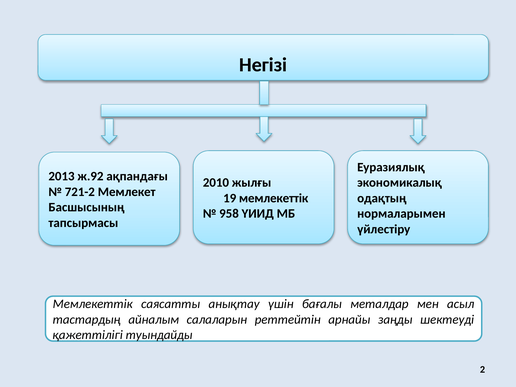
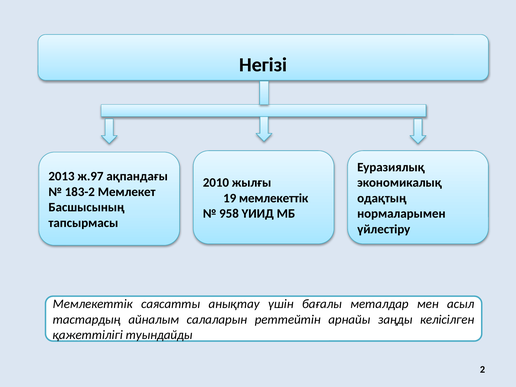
ж.92: ж.92 -> ж.97 (90, 176)
721-2: 721-2 -> 183-2 (80, 192)
шектеуді: шектеуді -> келісілген (447, 320)
